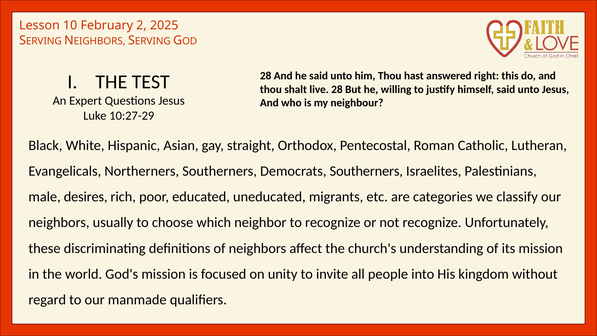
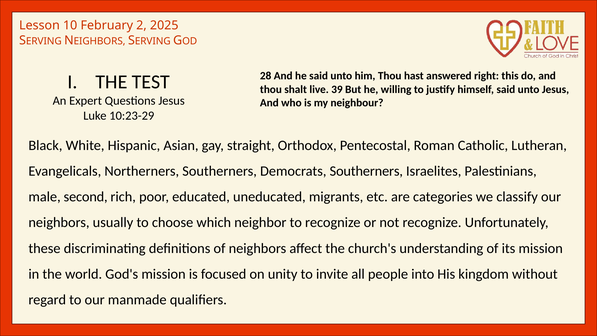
live 28: 28 -> 39 (337, 89)
10:27-29: 10:27-29 -> 10:23-29 (132, 116)
desires: desires -> second (86, 197)
